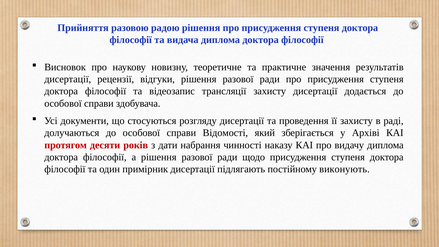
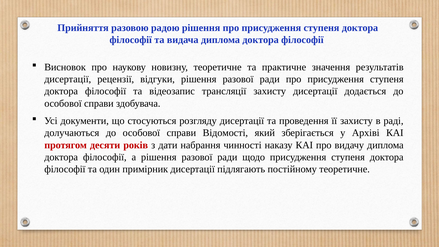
постійному виконують: виконують -> теоретичне (345, 169)
